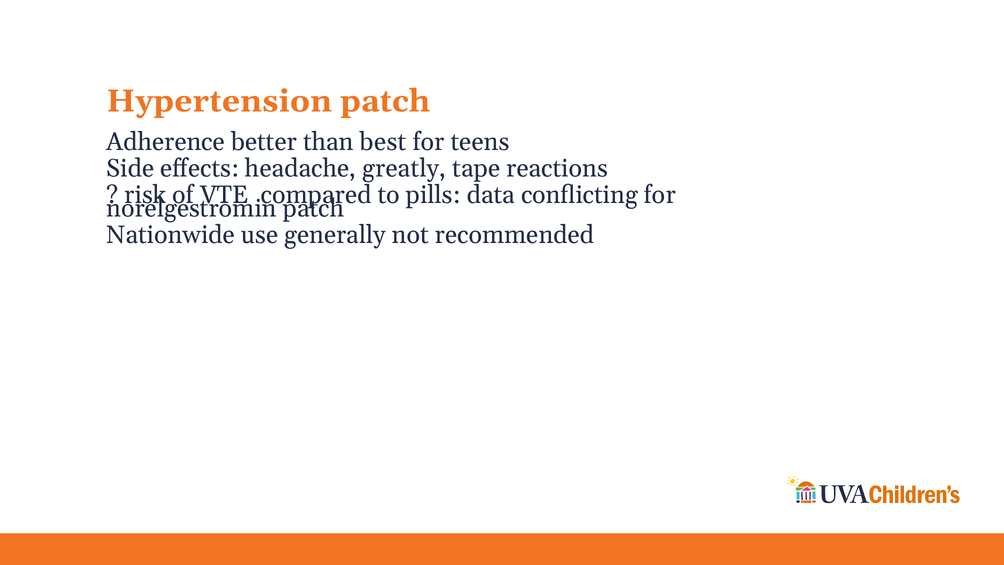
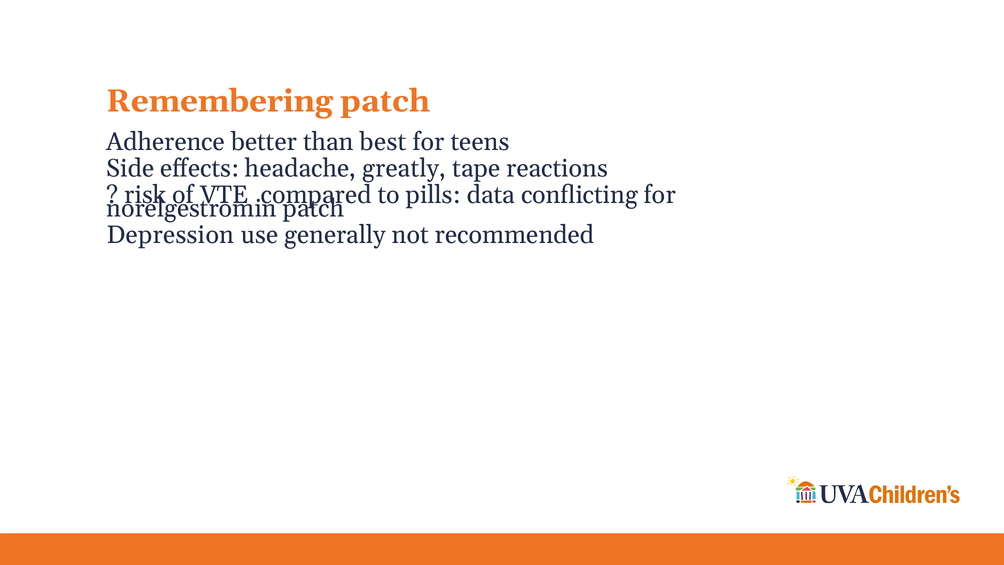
Hypertension: Hypertension -> Remembering (220, 101)
Nationwide: Nationwide -> Depression (171, 235)
